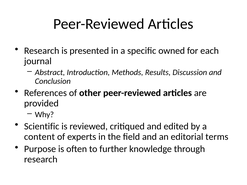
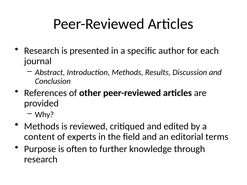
owned: owned -> author (172, 51)
Scientific: Scientific -> Methods (42, 126)
